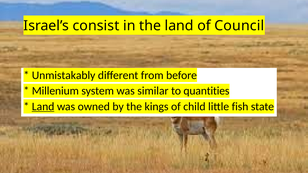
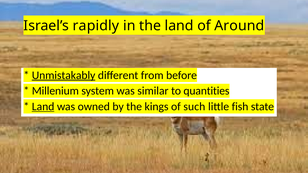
consist: consist -> rapidly (96, 26)
Council: Council -> Around (239, 26)
Unmistakably underline: none -> present (64, 75)
child: child -> such (194, 107)
